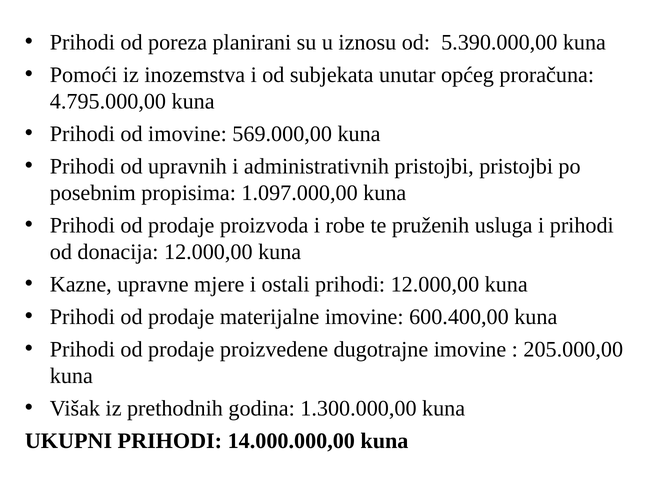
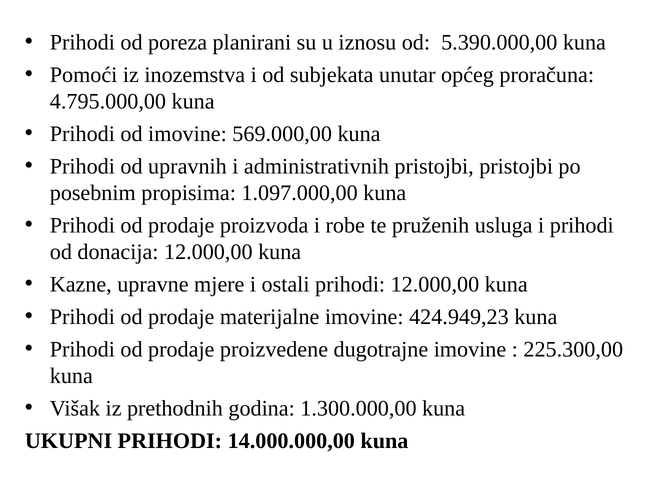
600.400,00: 600.400,00 -> 424.949,23 (459, 317)
205.000,00: 205.000,00 -> 225.300,00 (573, 349)
